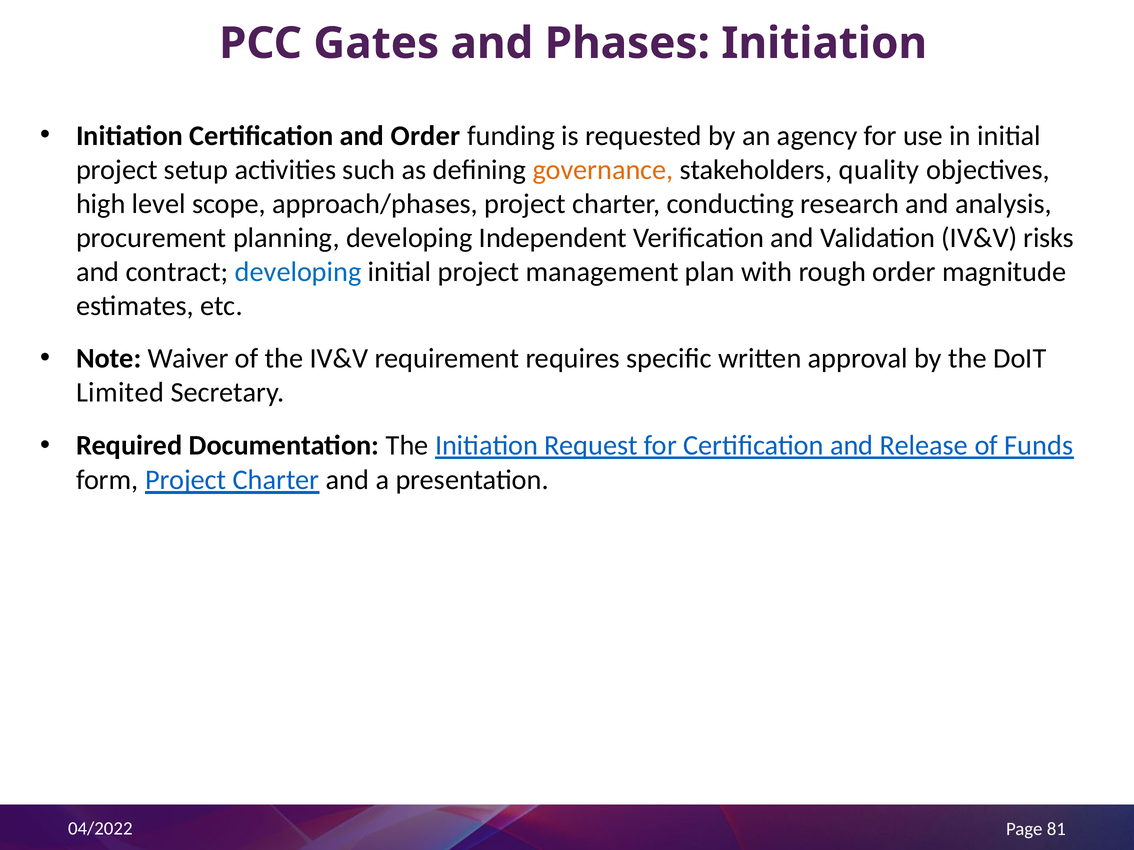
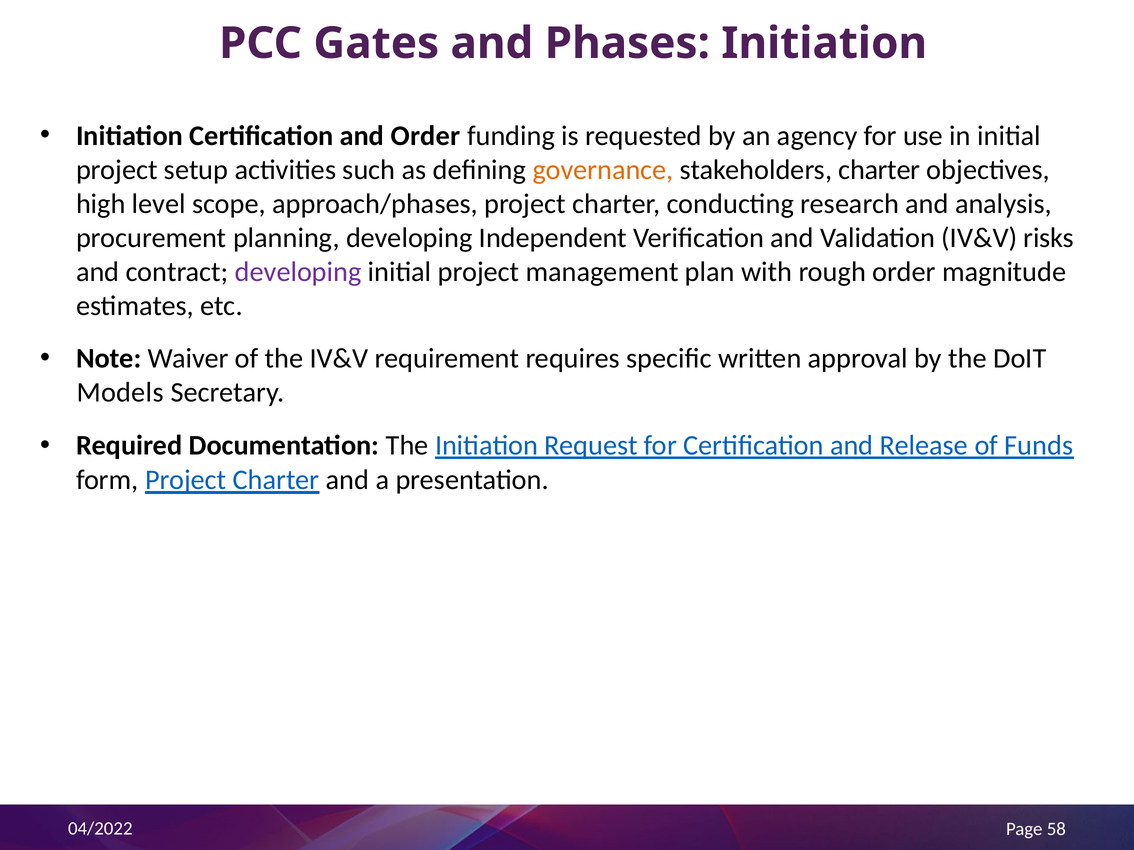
stakeholders quality: quality -> charter (879, 170)
developing colour: blue -> purple (298, 272)
Limited: Limited -> Models (120, 393)
81: 81 -> 58 (1056, 830)
